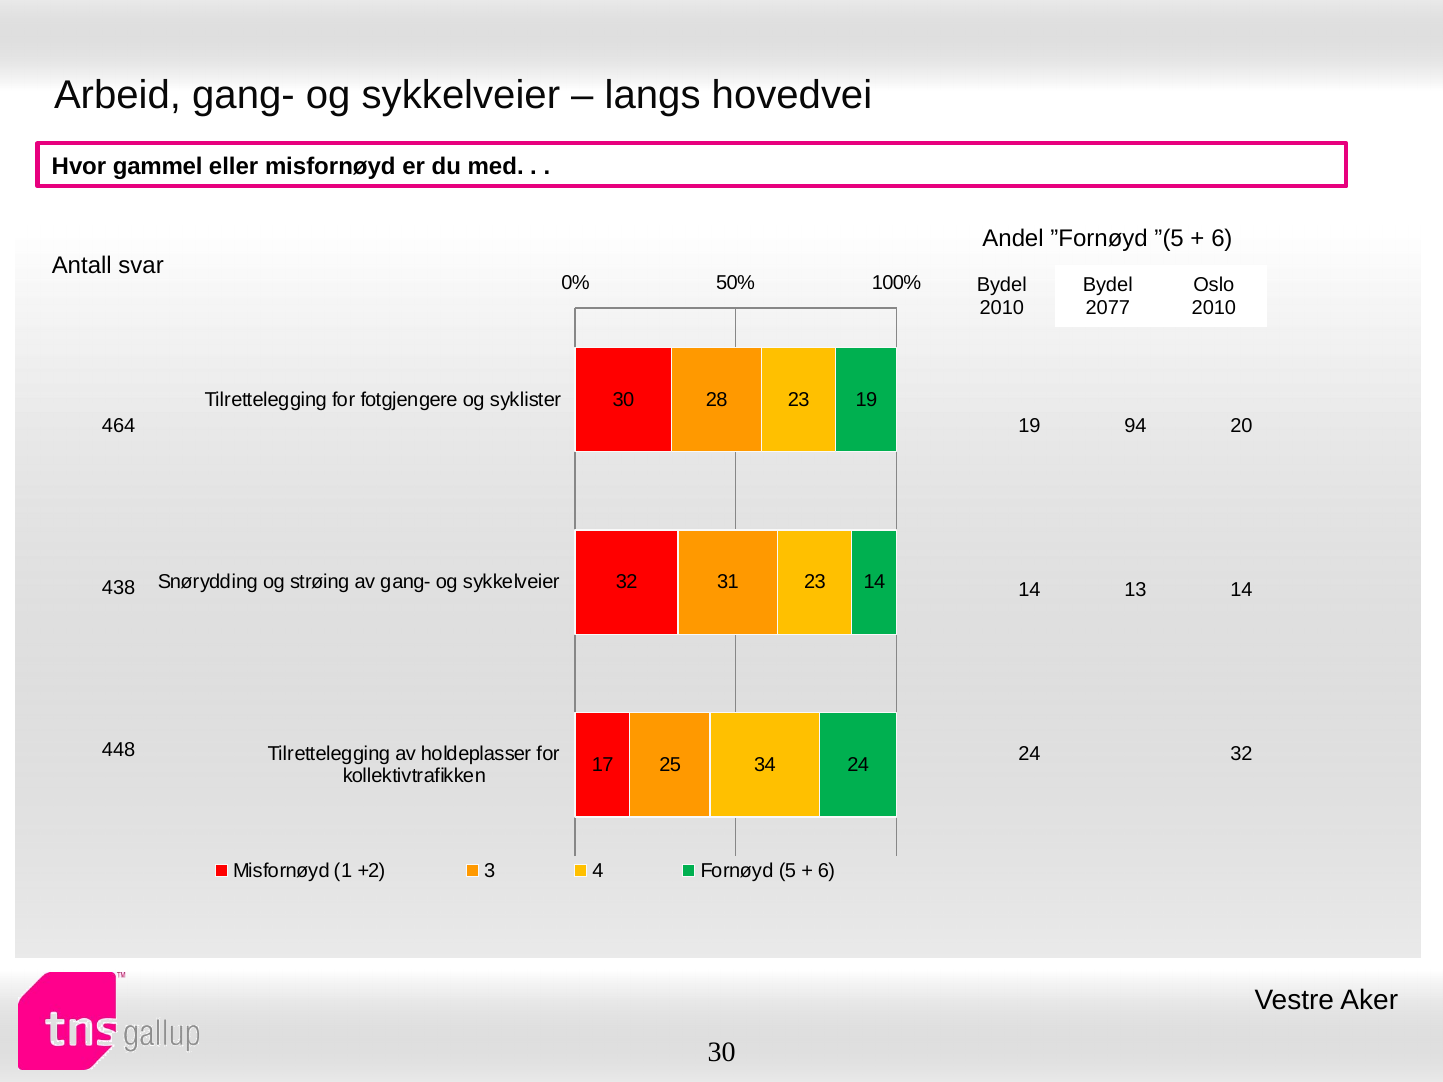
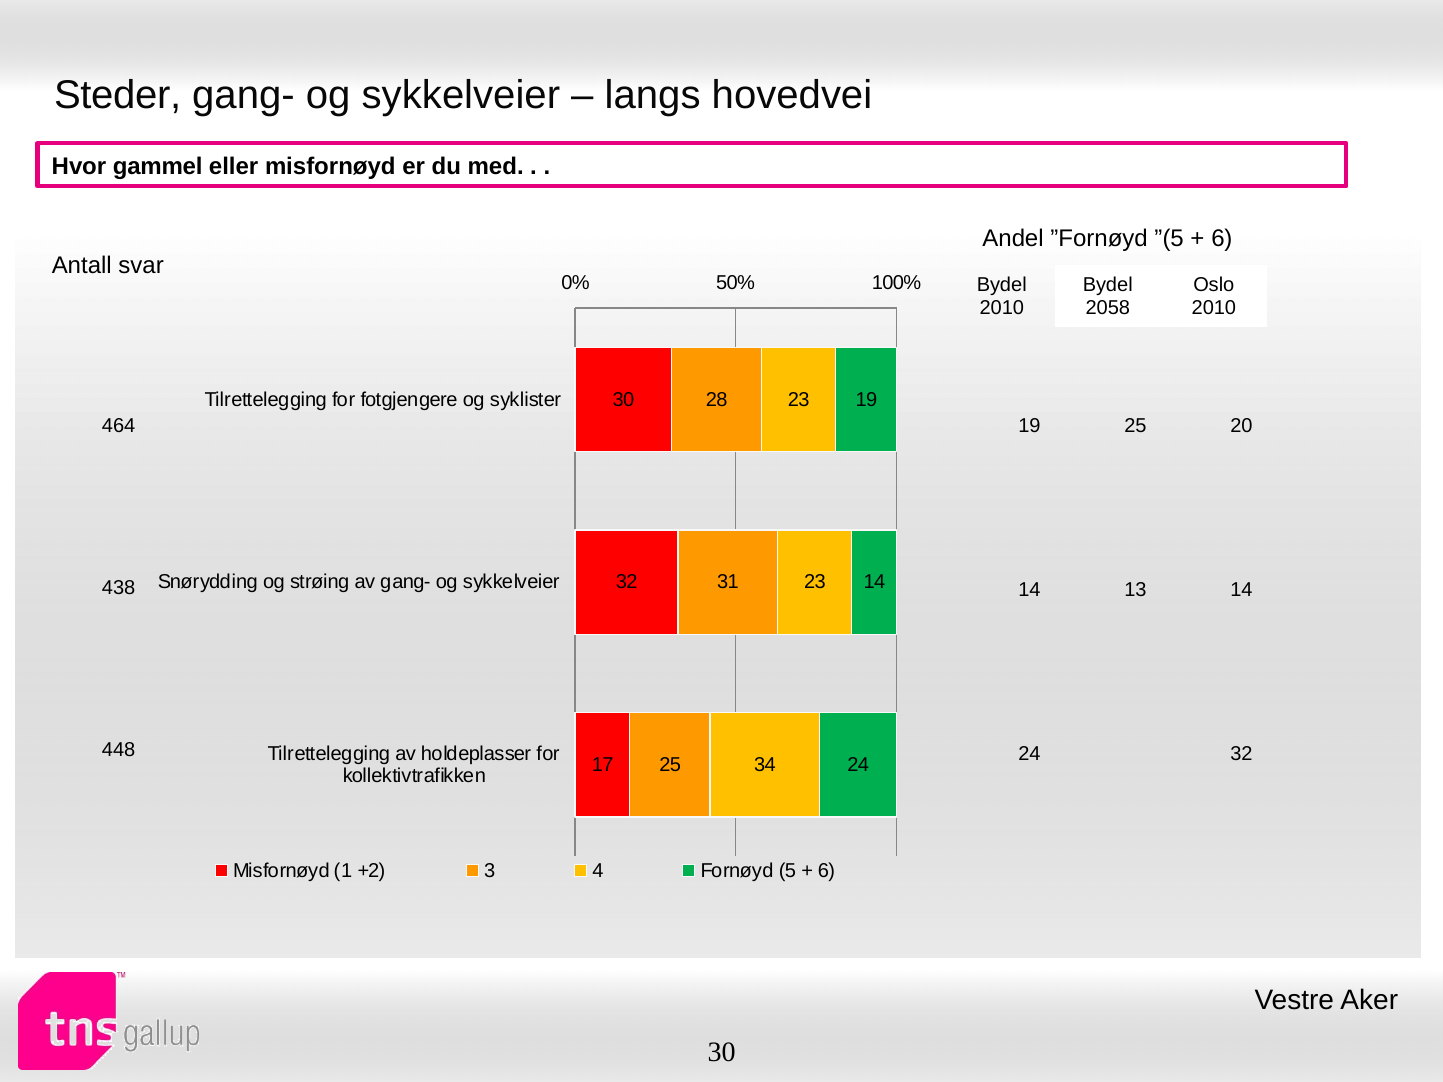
Arbeid: Arbeid -> Steder (118, 95)
2077: 2077 -> 2058 (1108, 307)
19 94: 94 -> 25 (1135, 426)
